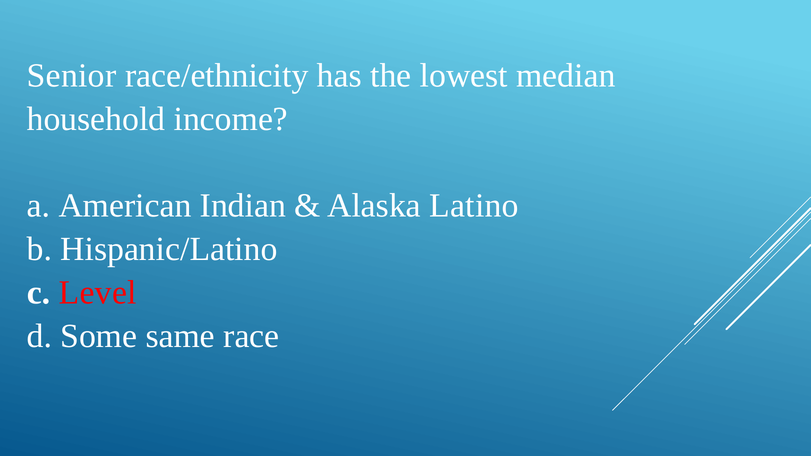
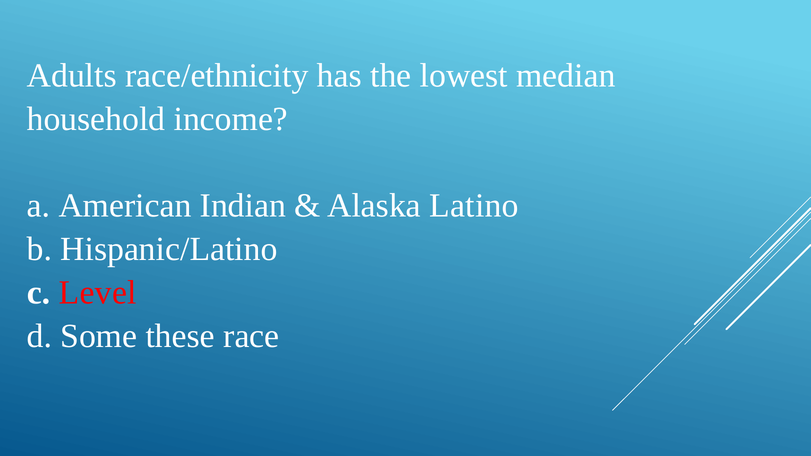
Senior: Senior -> Adults (72, 76)
same: same -> these (180, 336)
